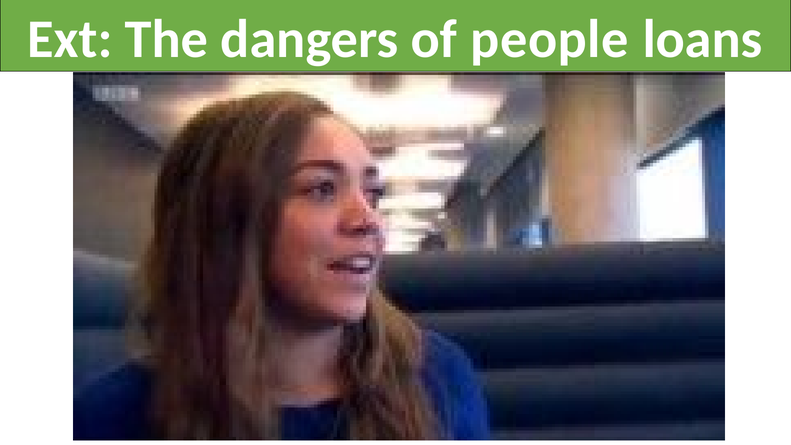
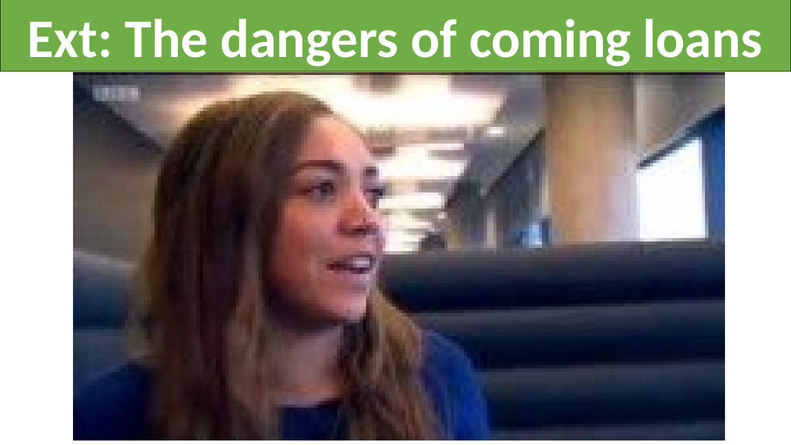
people: people -> coming (550, 39)
